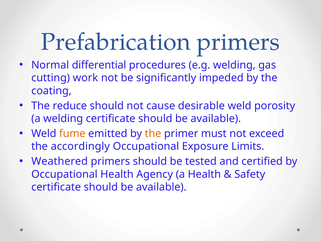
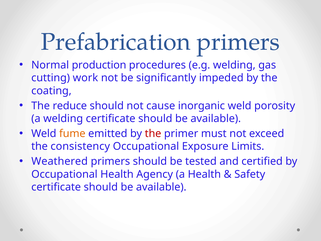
differential: differential -> production (99, 65)
desirable: desirable -> inorganic (201, 106)
the colour: orange -> red (153, 133)
accordingly: accordingly -> consistency (80, 146)
